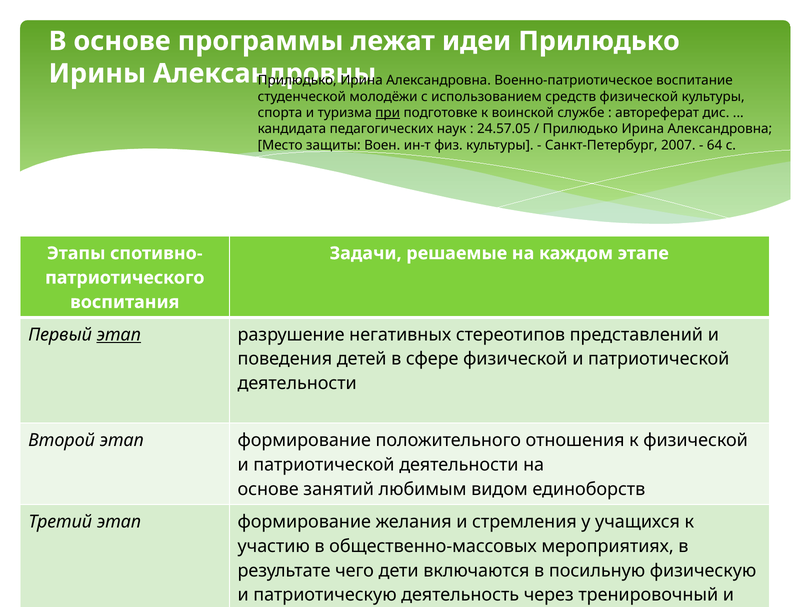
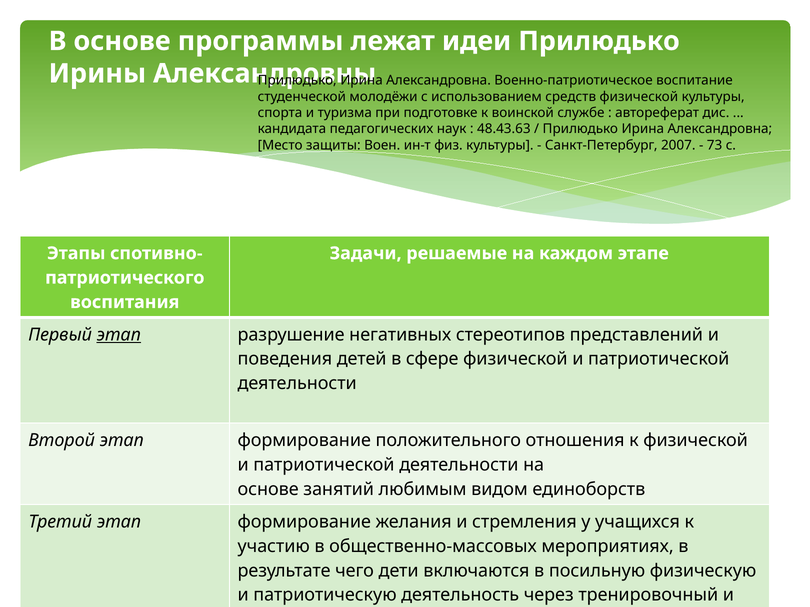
при underline: present -> none (388, 113)
24.57.05: 24.57.05 -> 48.43.63 (504, 129)
64: 64 -> 73 (715, 145)
